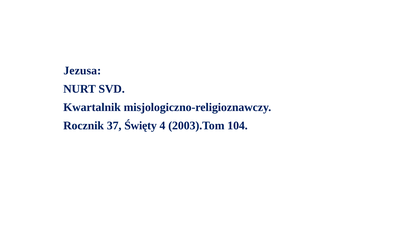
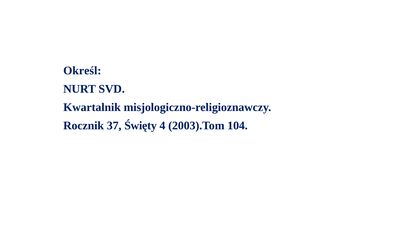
Jezusa: Jezusa -> Określ (82, 71)
